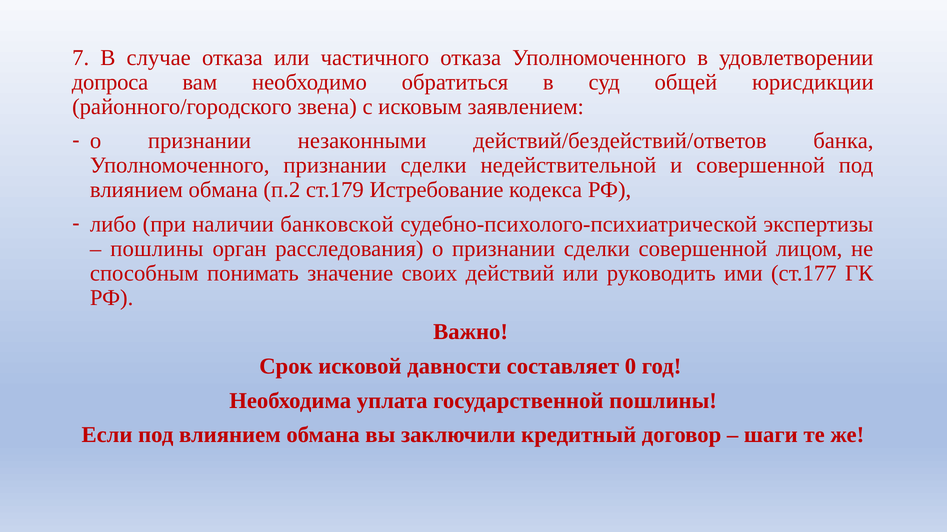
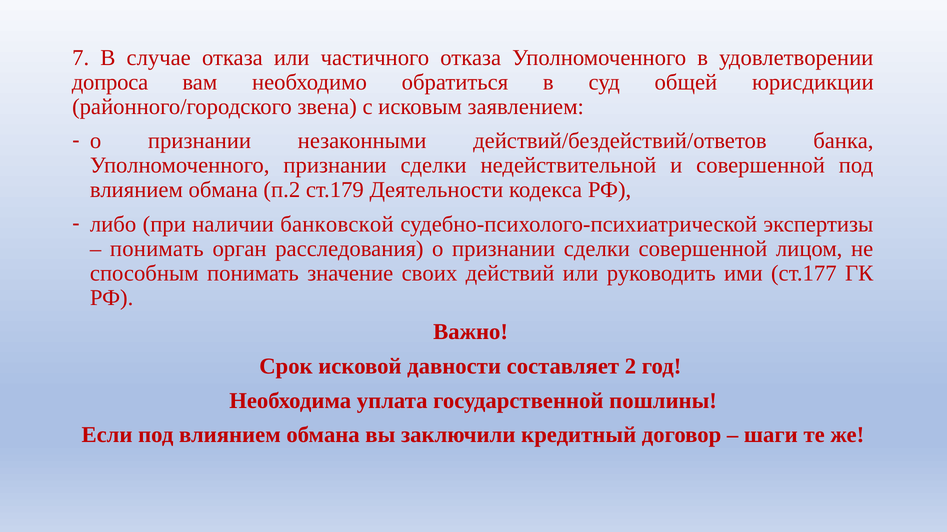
Истребование: Истребование -> Деятельности (436, 190)
пошлины: пошлины -> понимать (157, 249)
0: 0 -> 2 (631, 367)
